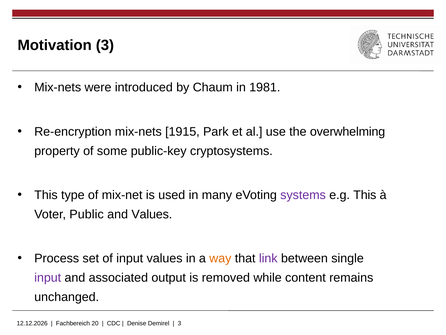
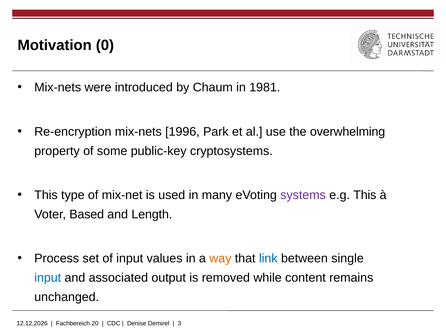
Motivation 3: 3 -> 0 (105, 45)
1915: 1915 -> 1996 (182, 131)
Public: Public -> Based (87, 214)
and Values: Values -> Length (152, 214)
link colour: purple -> blue (268, 258)
input colour: purple -> blue (48, 277)
